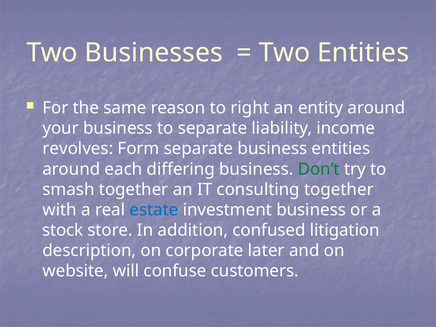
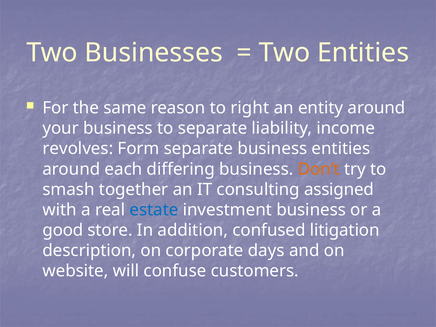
Don’t colour: green -> orange (319, 169)
consulting together: together -> assigned (339, 189)
stock: stock -> good (63, 230)
later: later -> days (266, 251)
